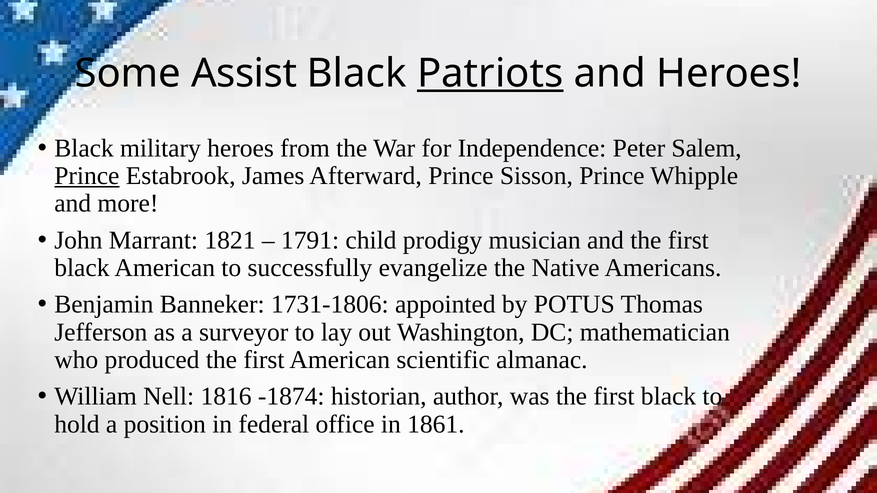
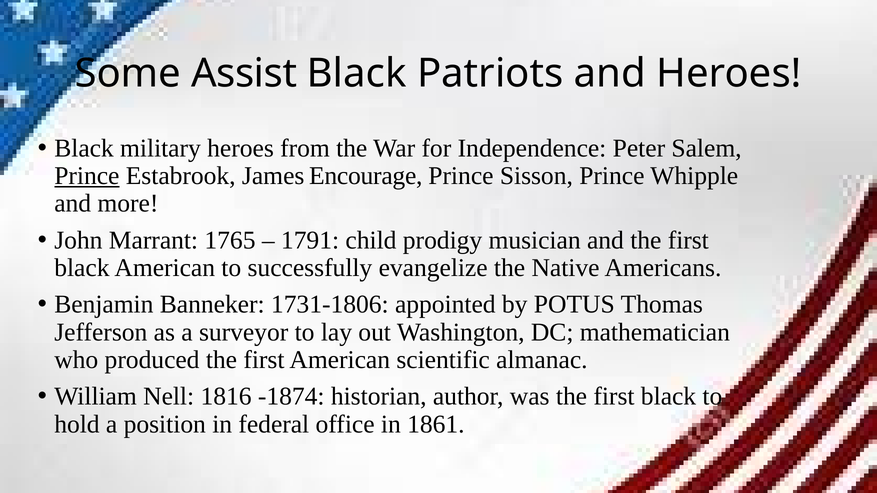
Patriots underline: present -> none (490, 74)
Afterward: Afterward -> Encourage (366, 176)
1821: 1821 -> 1765 (230, 240)
